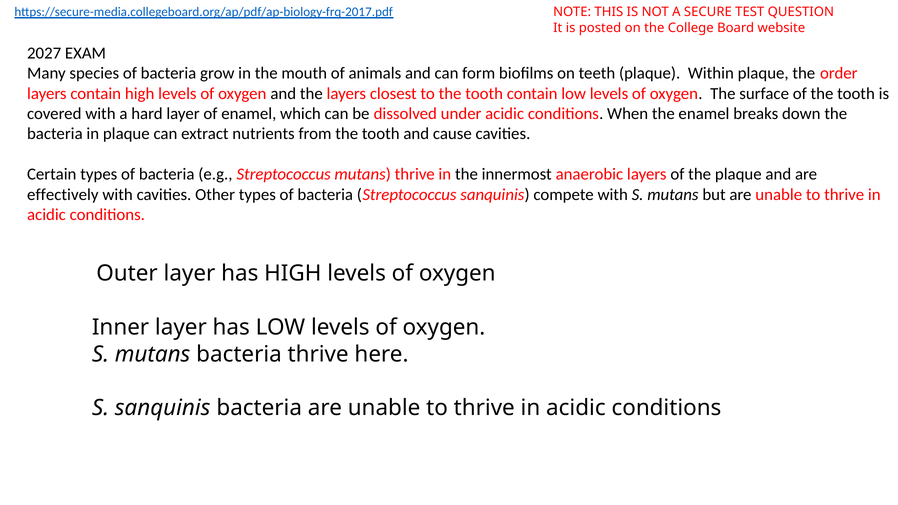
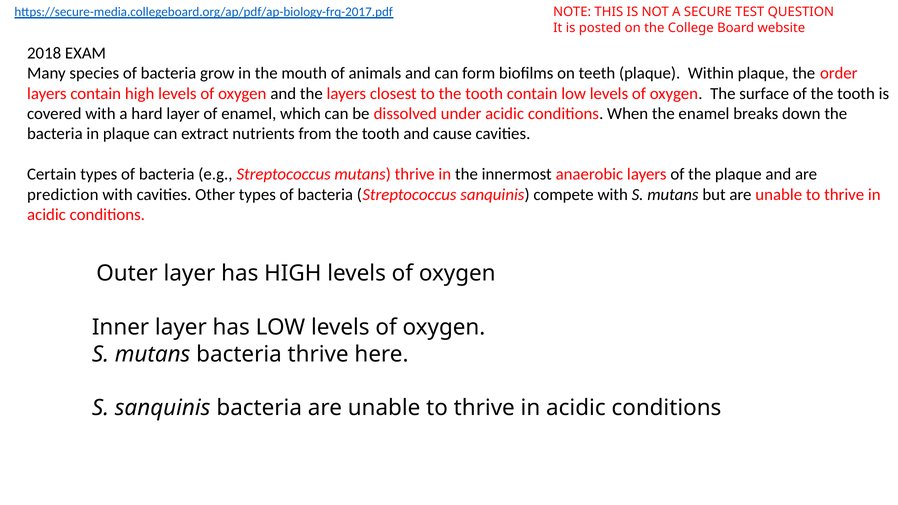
2027: 2027 -> 2018 (44, 53)
effectively: effectively -> prediction (63, 195)
